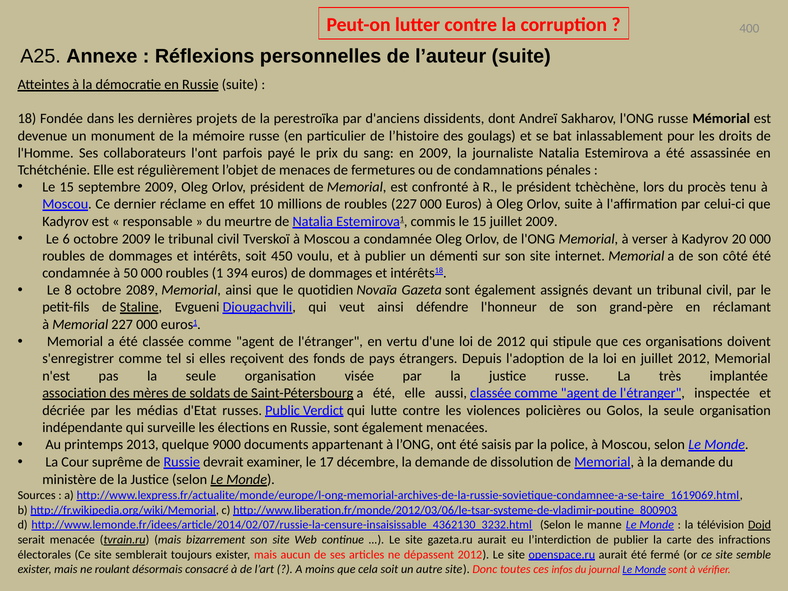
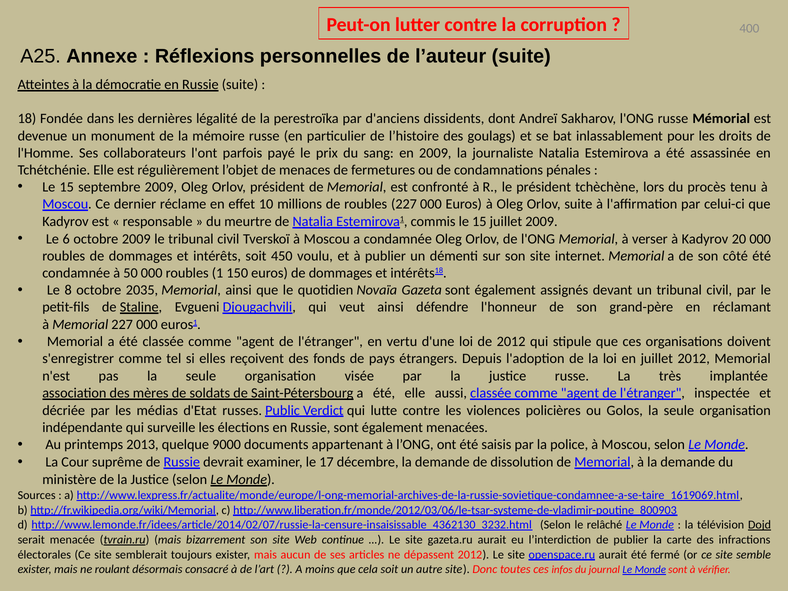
projets: projets -> légalité (217, 119)
394: 394 -> 150 (237, 273)
2089: 2089 -> 2035 (142, 290)
manne: manne -> relâché (604, 525)
